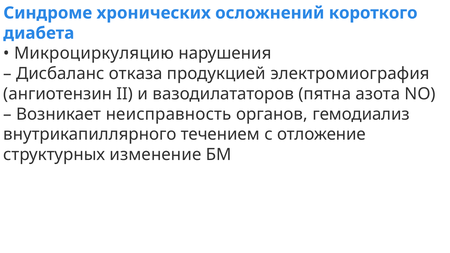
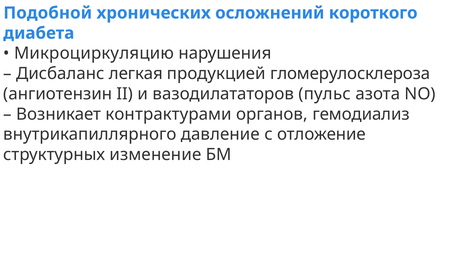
Синдроме: Синдроме -> Подобной (48, 13)
отказа: отказа -> легкая (136, 74)
электромиография: электромиография -> гломерулосклероза (350, 74)
пятна: пятна -> пульс (325, 94)
неисправность: неисправность -> контрактурами (169, 114)
течением: течением -> давление (220, 134)
